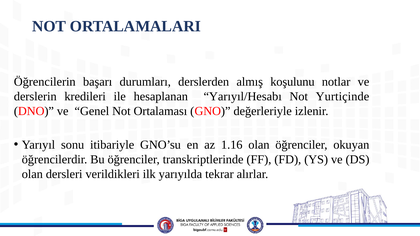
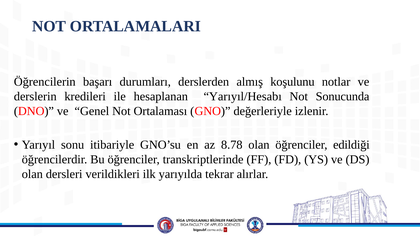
Yurtiçinde: Yurtiçinde -> Sonucunda (343, 97)
1.16: 1.16 -> 8.78 (232, 145)
okuyan: okuyan -> edildiği (351, 145)
